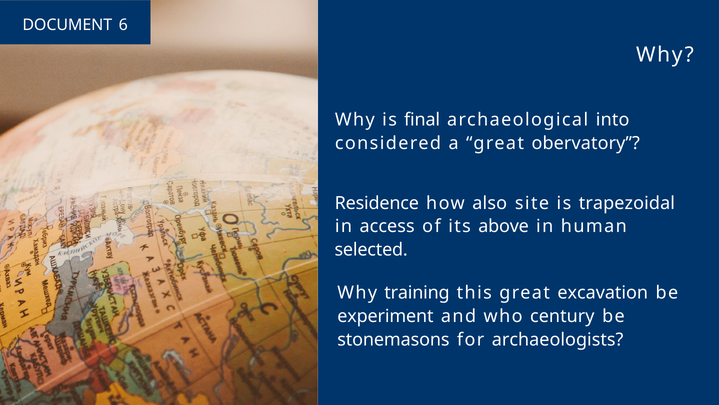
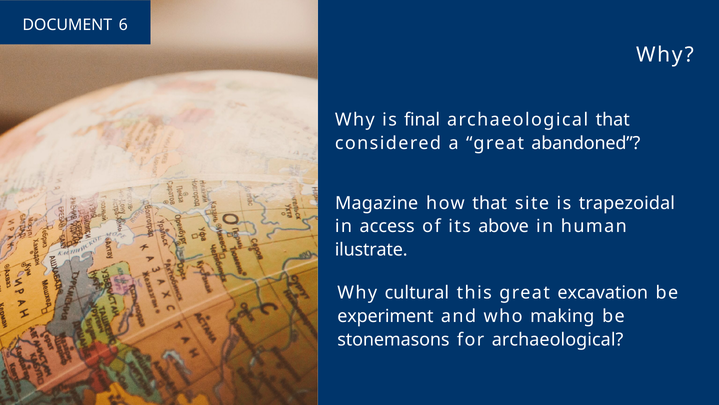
archaeological into: into -> that (613, 120)
obervatory: obervatory -> abandoned (586, 143)
Residence: Residence -> Magazine (377, 203)
how also: also -> that (490, 203)
selected: selected -> ilustrate (371, 250)
training: training -> cultural (417, 293)
century: century -> making (562, 316)
for archaeologists: archaeologists -> archaeological (558, 339)
